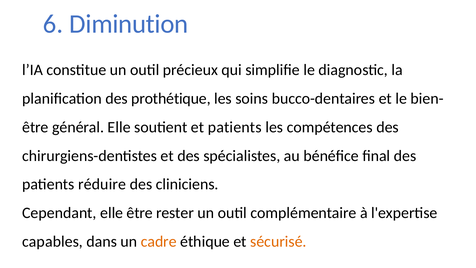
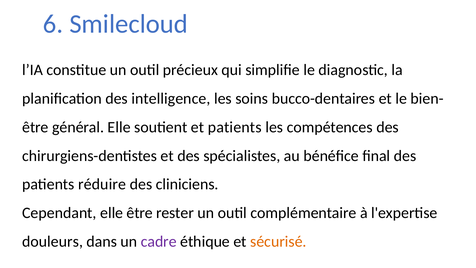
Diminution: Diminution -> Smilecloud (129, 24)
prothétique: prothétique -> intelligence (171, 99)
capables: capables -> douleurs (53, 241)
cadre colour: orange -> purple (159, 241)
